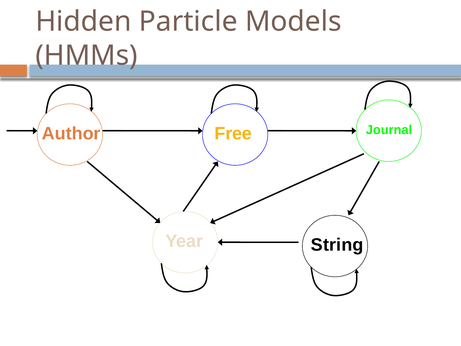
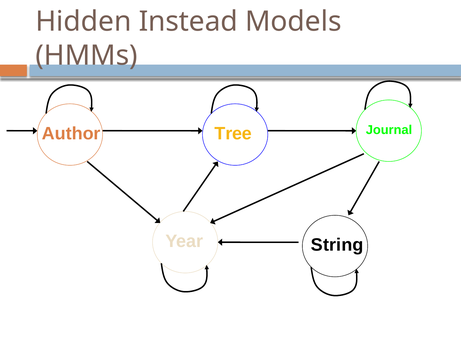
Particle: Particle -> Instead (188, 22)
Free: Free -> Tree (233, 133)
